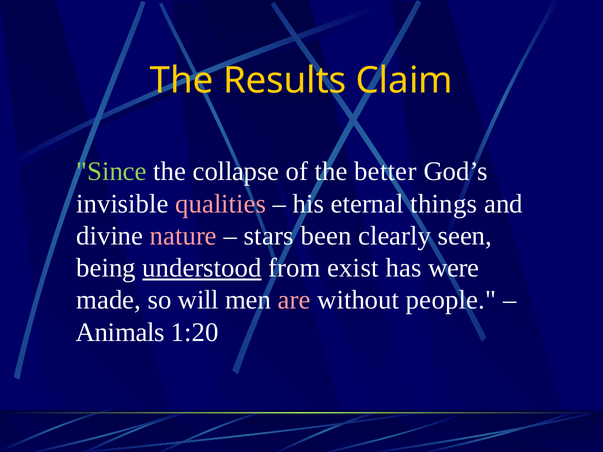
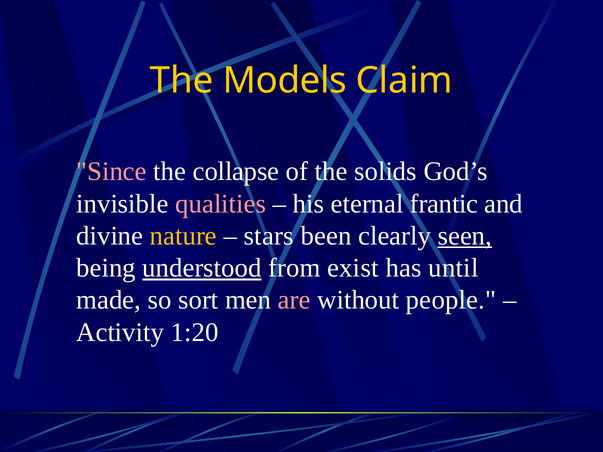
Results: Results -> Models (285, 80)
Since colour: light green -> pink (111, 172)
better: better -> solids (386, 172)
things: things -> frantic (444, 204)
nature colour: pink -> yellow (183, 236)
seen underline: none -> present (465, 236)
were: were -> until (453, 268)
will: will -> sort (198, 300)
Animals: Animals -> Activity (120, 332)
